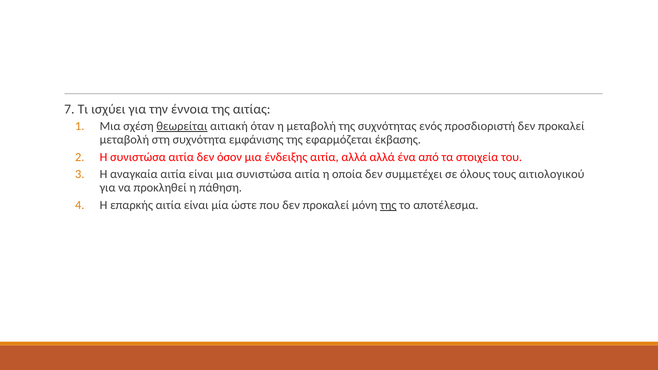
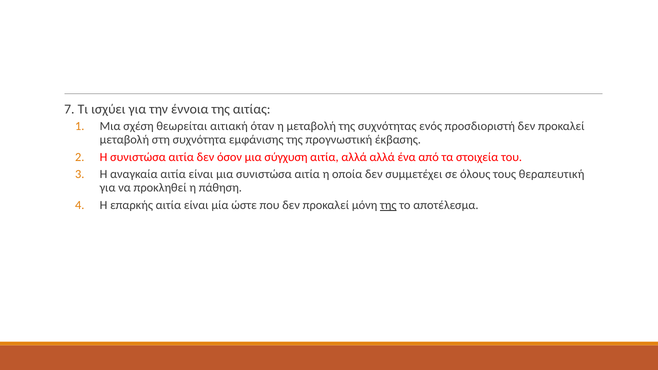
θεωρείται underline: present -> none (182, 126)
εφαρμόζεται: εφαρμόζεται -> προγνωστική (339, 140)
ένδειξης: ένδειξης -> σύγχυση (286, 157)
αιτιολογικού: αιτιολογικού -> θεραπευτική (552, 174)
